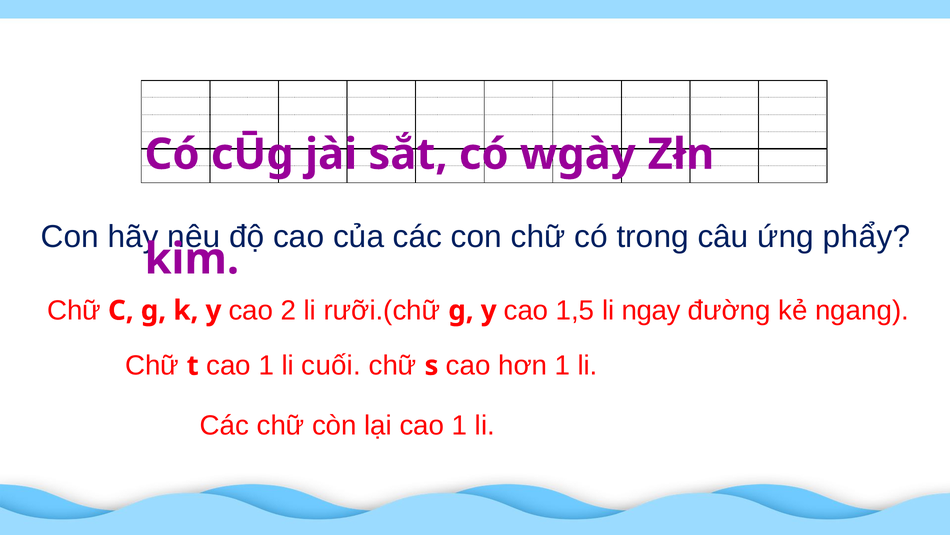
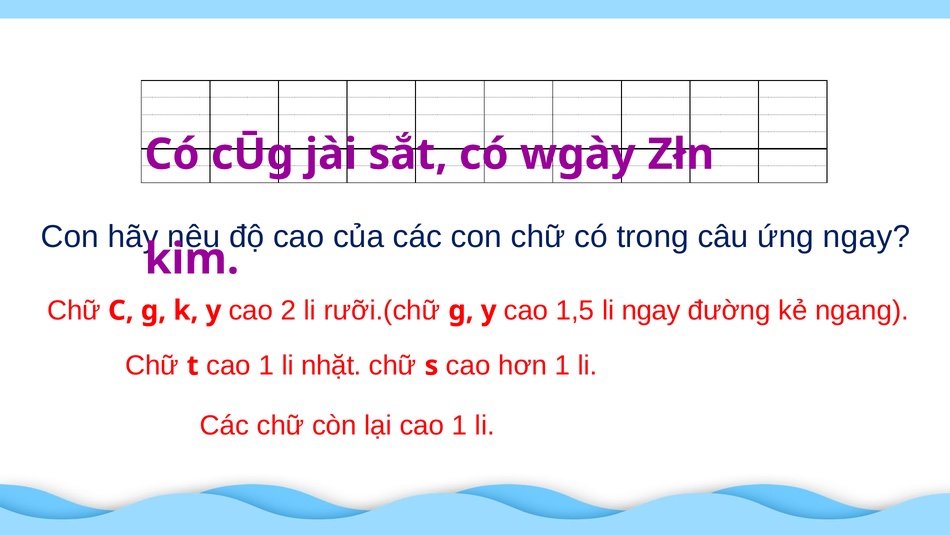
ứng phẩy: phẩy -> ngay (867, 236)
cuối: cuối -> nhặt (331, 365)
